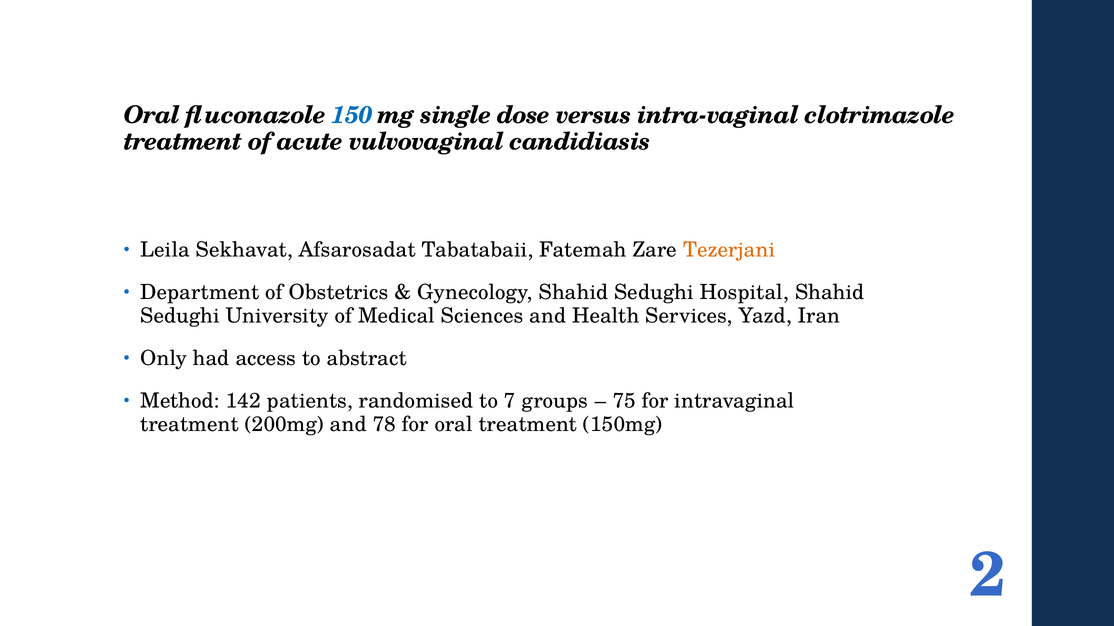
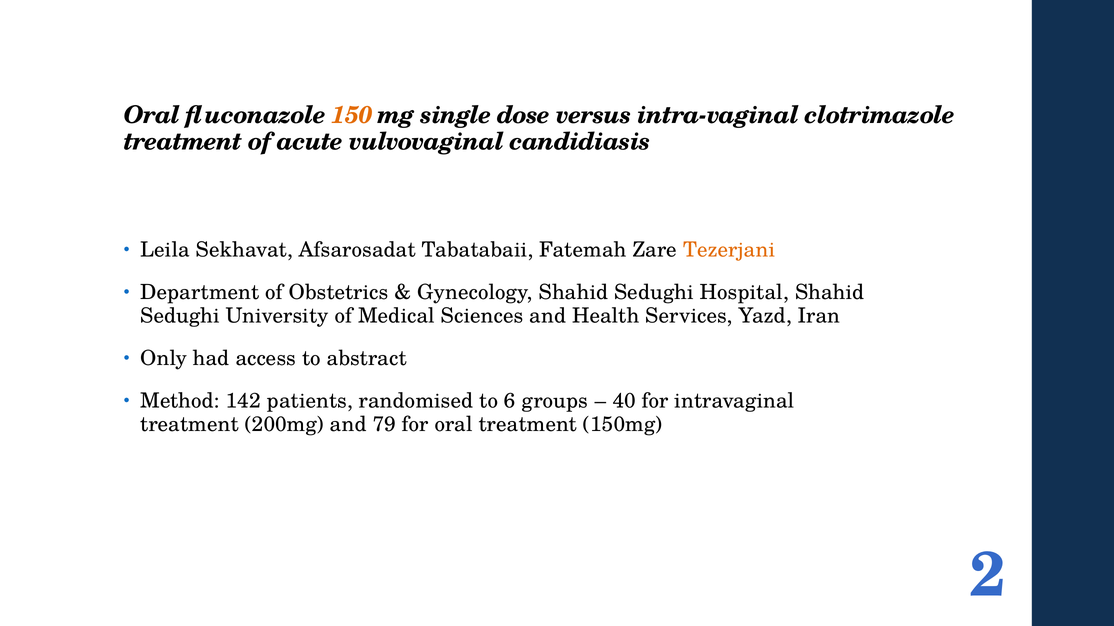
150 colour: blue -> orange (352, 115)
7: 7 -> 6 (510, 401)
75: 75 -> 40 (624, 401)
78: 78 -> 79 (384, 425)
